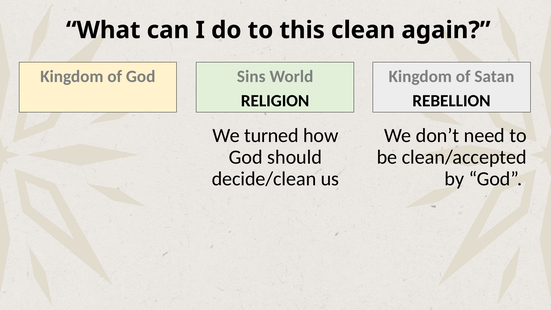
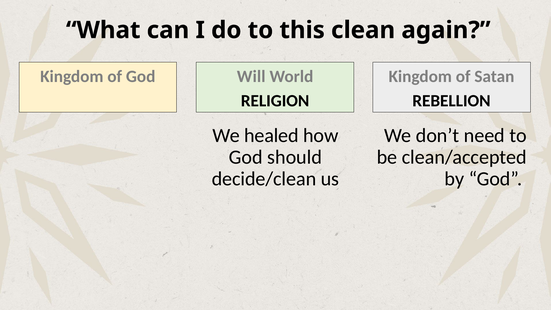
Sins: Sins -> Will (251, 76)
turned: turned -> healed (271, 135)
